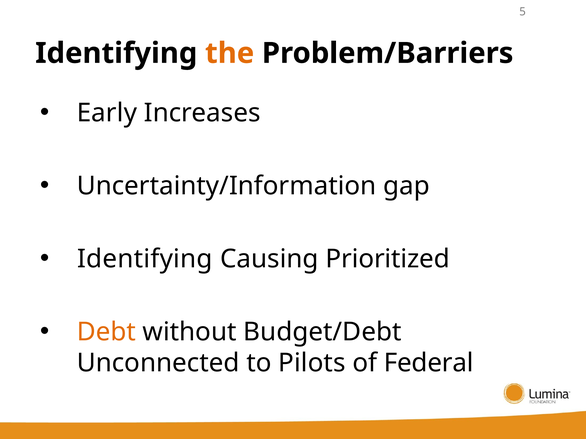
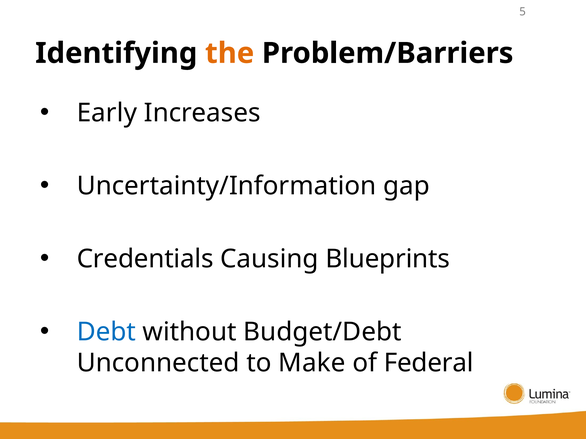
Identifying: Identifying -> Credentials (145, 259)
Prioritized: Prioritized -> Blueprints (388, 259)
Debt colour: orange -> blue (106, 332)
Pilots: Pilots -> Make (312, 363)
